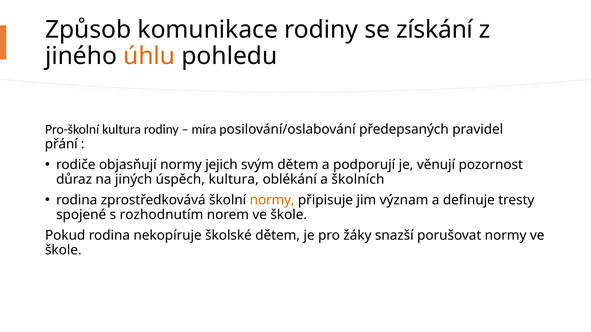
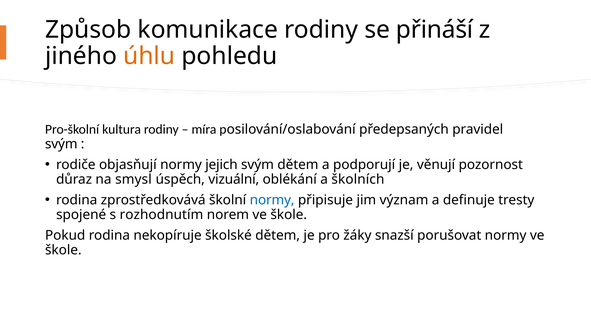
získání: získání -> přináší (435, 30)
přání: přání -> svým (61, 144)
jiných: jiných -> smysl (133, 180)
úspěch kultura: kultura -> vizuální (234, 180)
normy colour: orange -> blue (272, 200)
